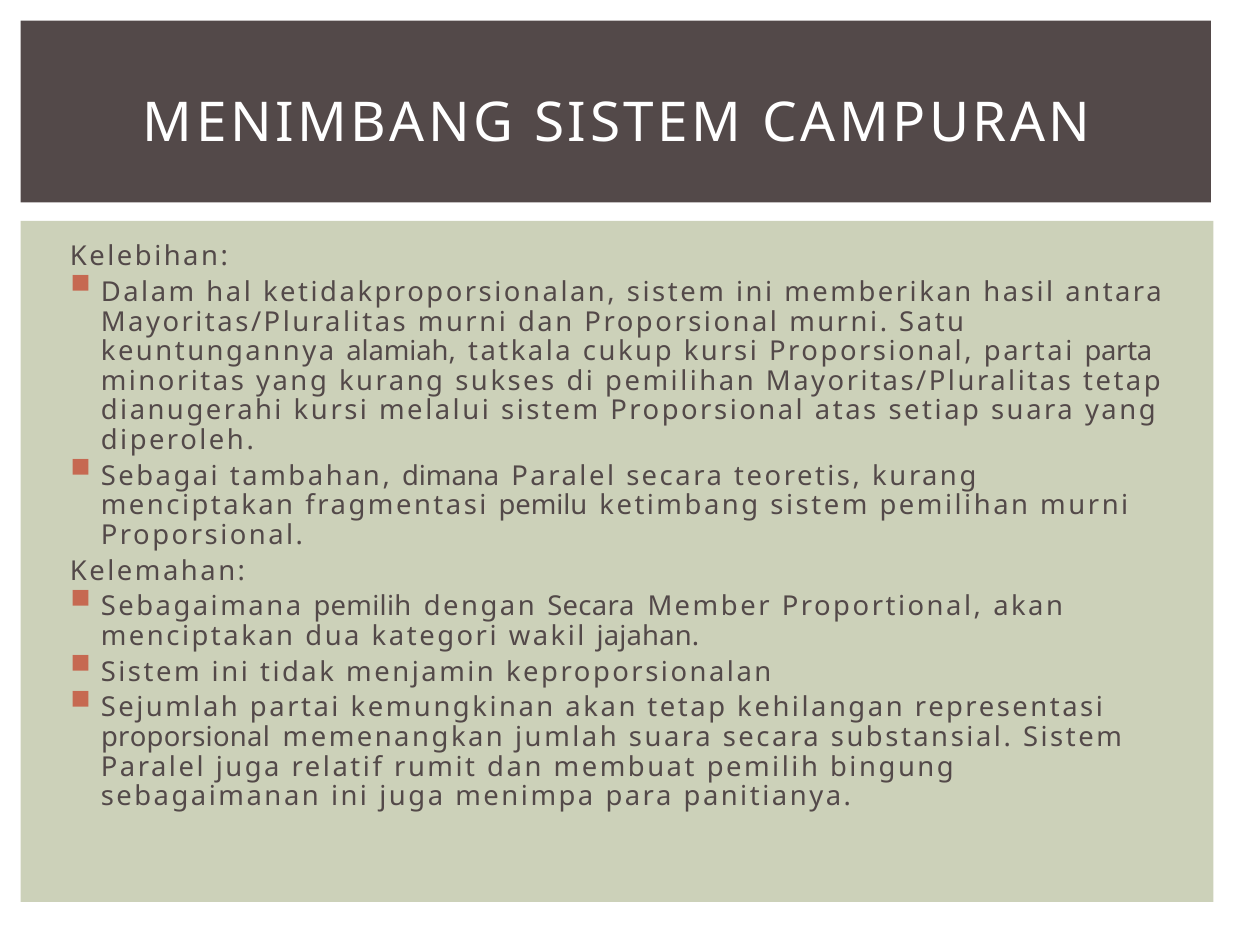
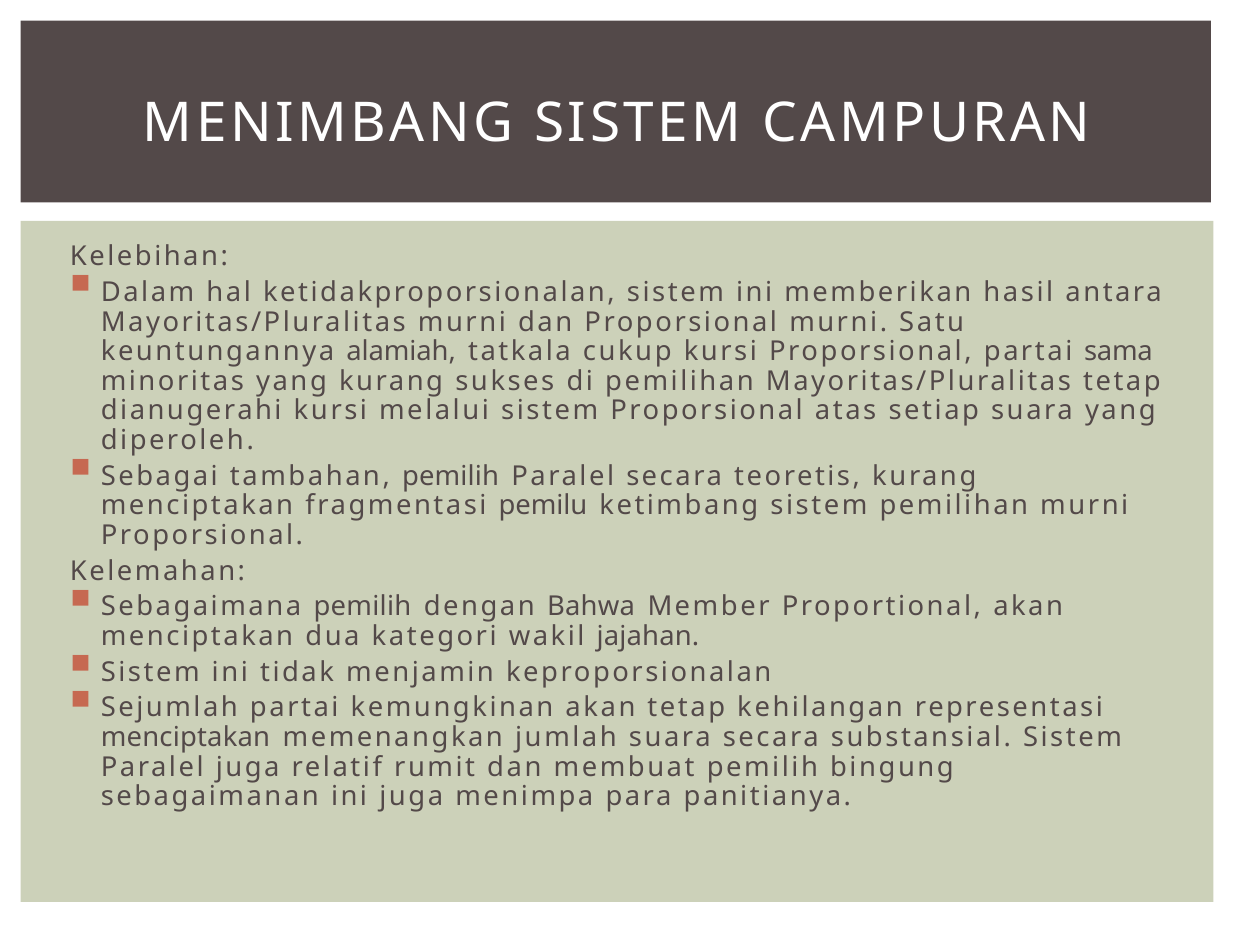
parta: parta -> sama (1118, 352)
tambahan dimana: dimana -> pemilih (451, 476)
dengan Secara: Secara -> Bahwa (591, 607)
proporsional: proporsional -> menciptakan (185, 738)
